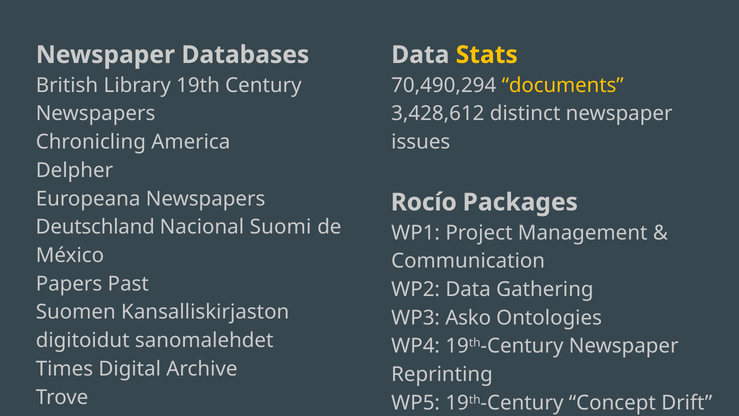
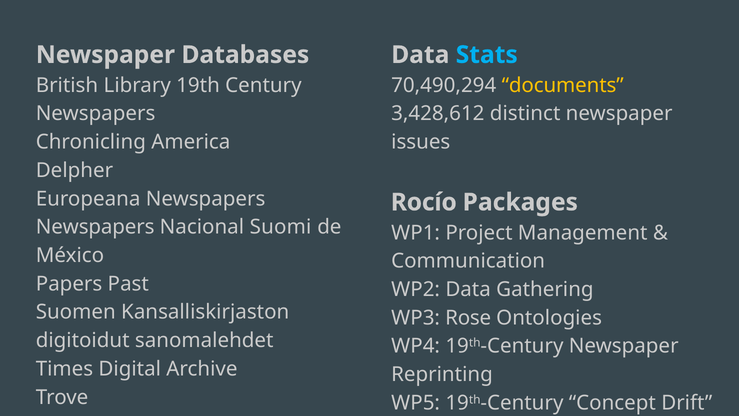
Stats colour: yellow -> light blue (487, 55)
Deutschland: Deutschland -> Newspapers (95, 227)
Asko: Asko -> Rose (468, 318)
